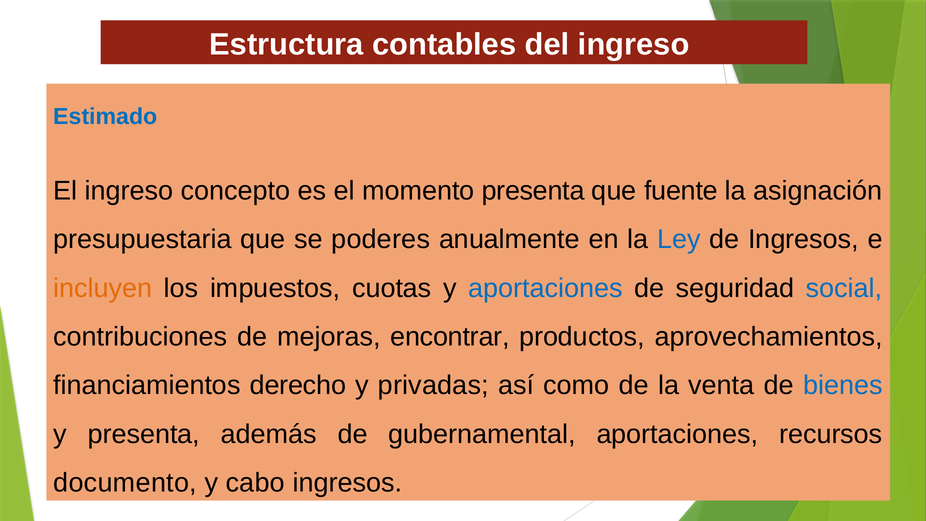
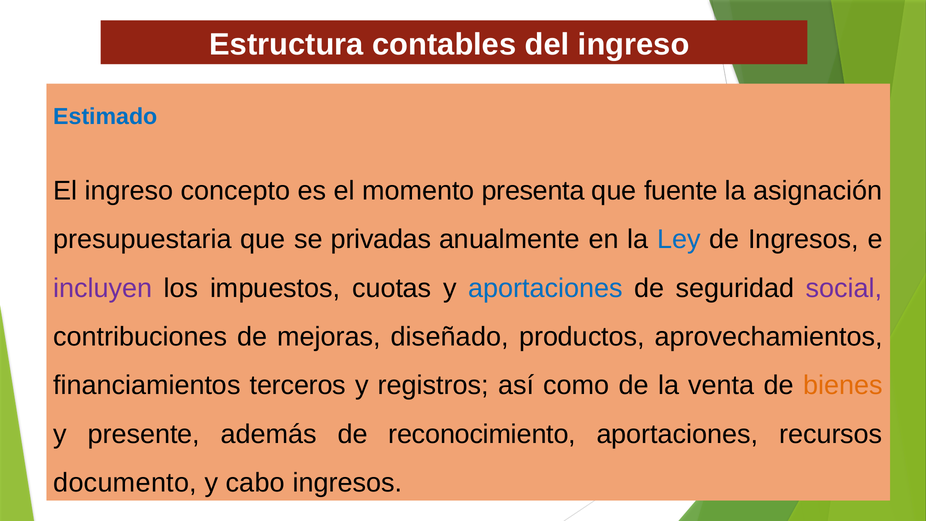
poderes: poderes -> privadas (381, 240)
incluyen colour: orange -> purple (103, 288)
social colour: blue -> purple (844, 288)
encontrar: encontrar -> diseñado (450, 337)
derecho: derecho -> terceros (298, 385)
privadas: privadas -> registros (433, 385)
bienes colour: blue -> orange (843, 385)
y presenta: presenta -> presente (144, 434)
gubernamental: gubernamental -> reconocimiento (482, 434)
